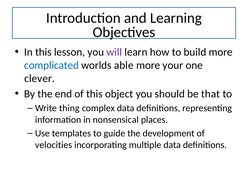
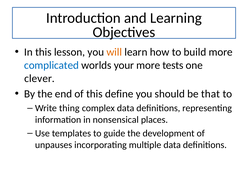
will colour: purple -> orange (114, 52)
able: able -> your (124, 65)
your: your -> tests (173, 65)
object: object -> define (119, 94)
velocities: velocities -> unpauses (54, 145)
